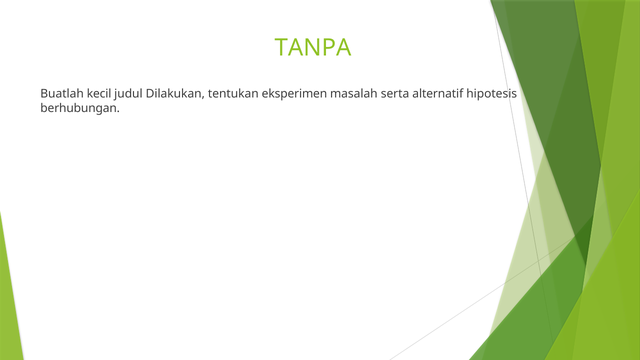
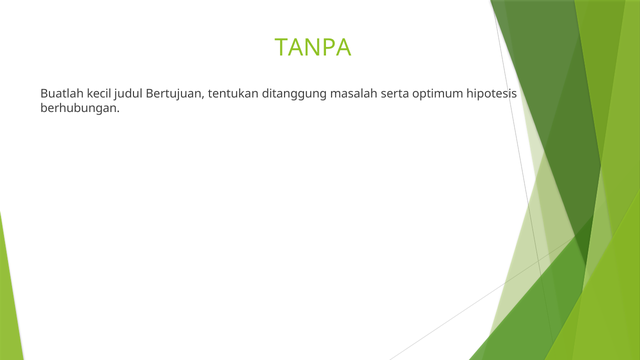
Dilakukan: Dilakukan -> Bertujuan (175, 94)
eksperimen: eksperimen -> ditanggung (294, 94)
alternatif: alternatif -> optimum (438, 94)
